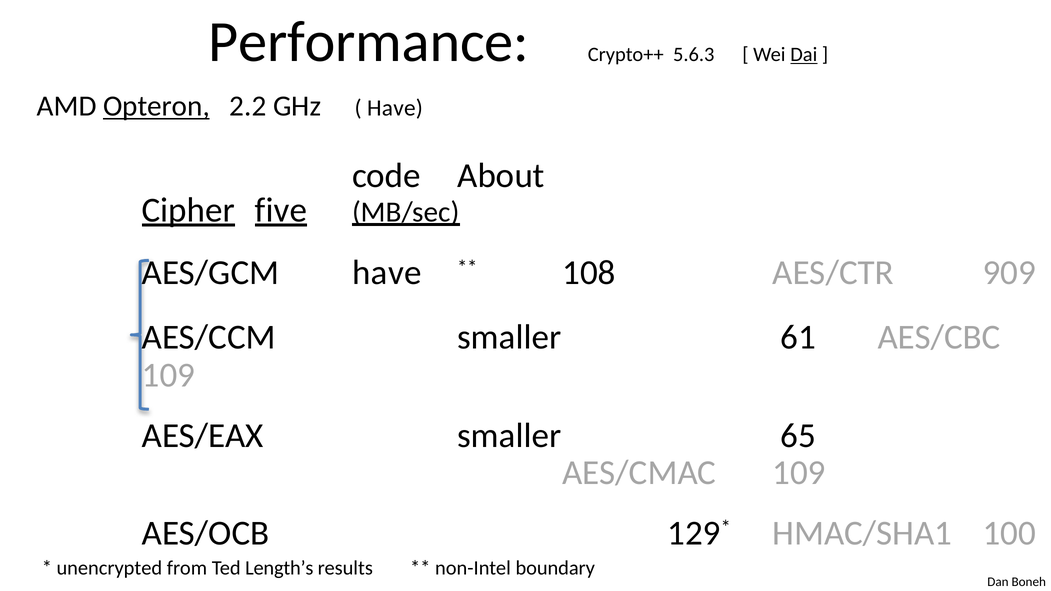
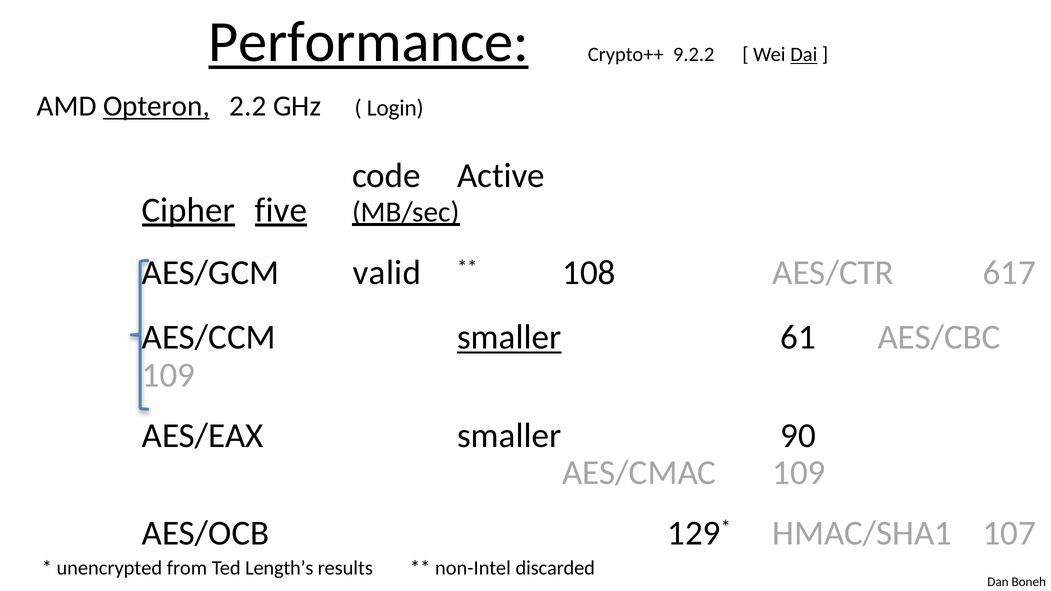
Performance underline: none -> present (369, 42)
5.6.3: 5.6.3 -> 9.2.2 (694, 55)
Have: Have -> Login (395, 108)
About: About -> Active (501, 176)
AES/GCM have: have -> valid (387, 273)
909: 909 -> 617 (1009, 273)
smaller underline: none -> present (509, 337)
65: 65 -> 90 (798, 436)
100: 100 -> 107 (1009, 533)
boundary: boundary -> discarded (555, 568)
